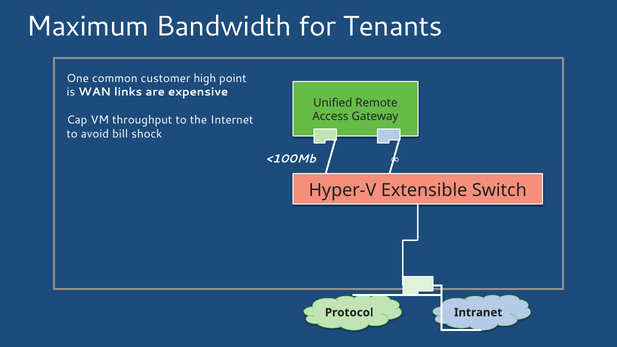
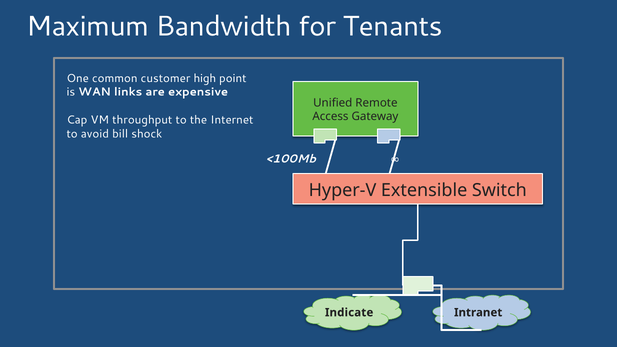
Protocol: Protocol -> Indicate (349, 313)
